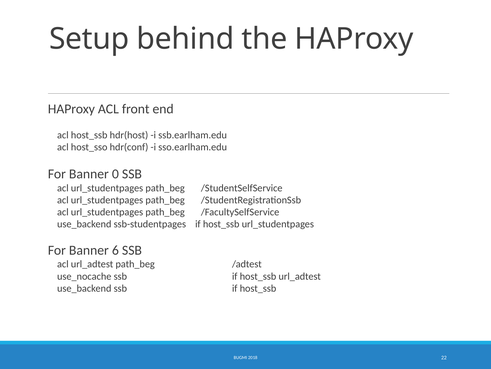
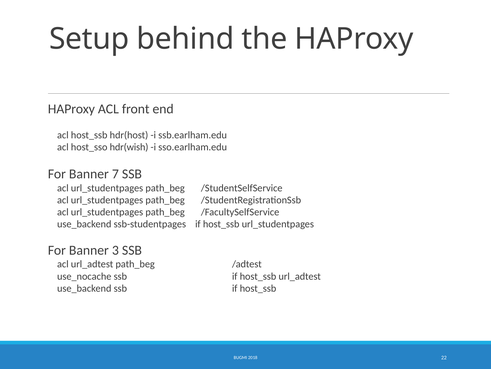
hdr(conf: hdr(conf -> hdr(wish (129, 147)
0: 0 -> 7 (115, 174)
6: 6 -> 3 (115, 250)
